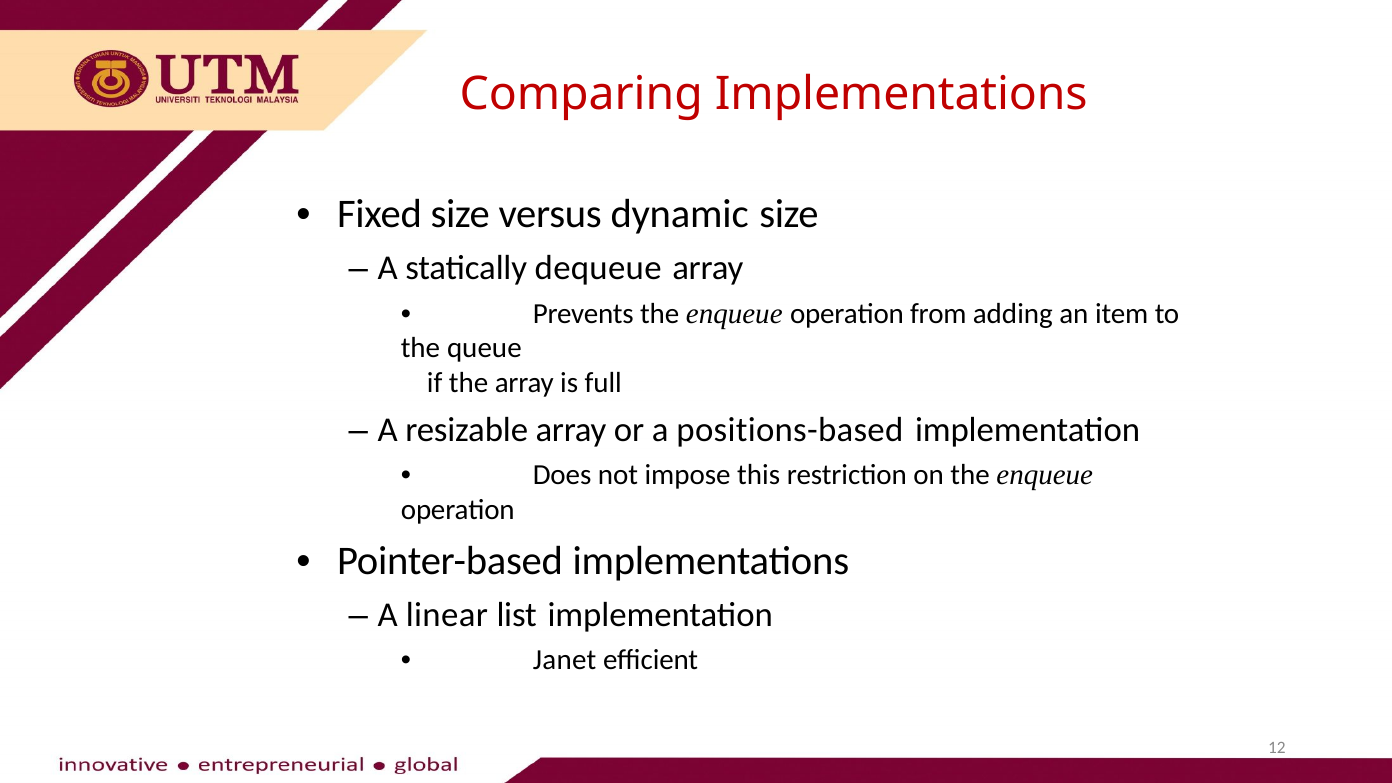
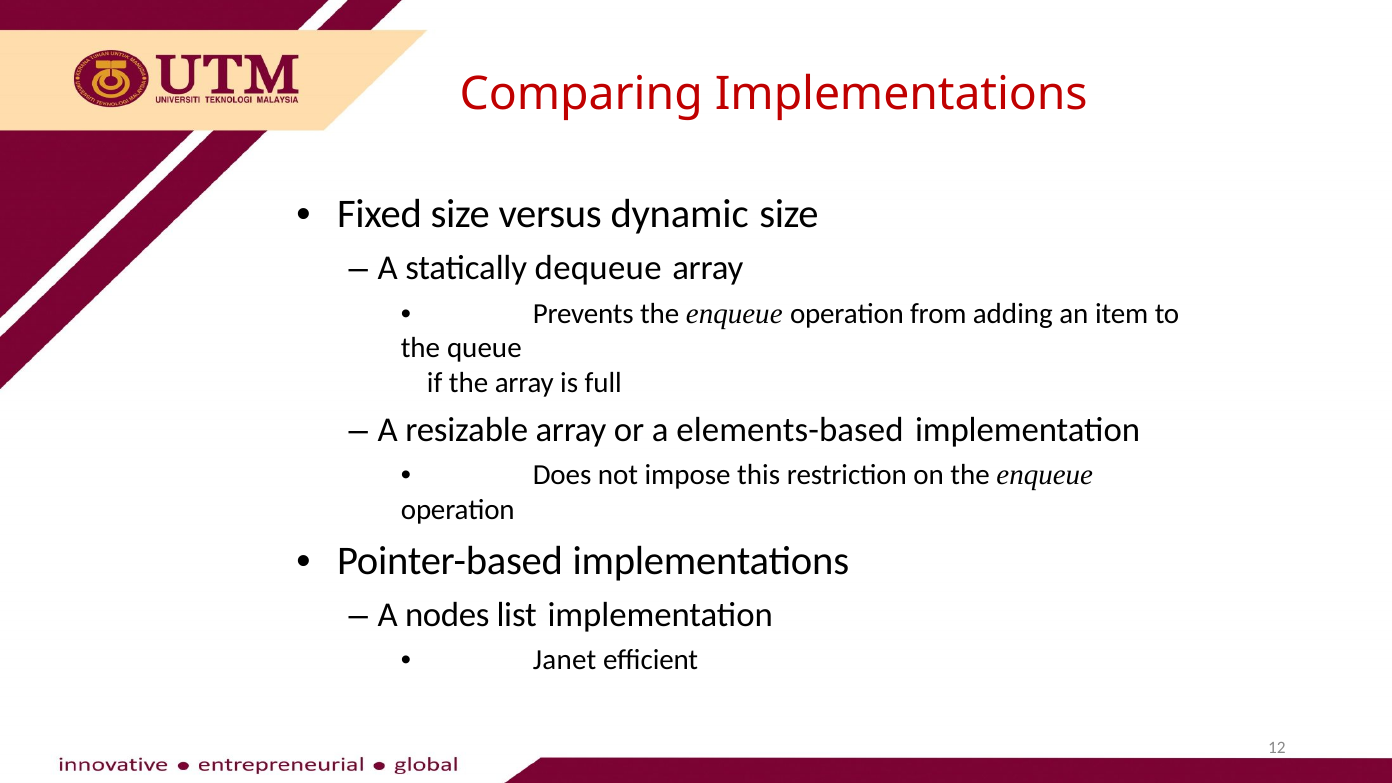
positions-based: positions-based -> elements-based (790, 430)
linear: linear -> nodes (447, 615)
